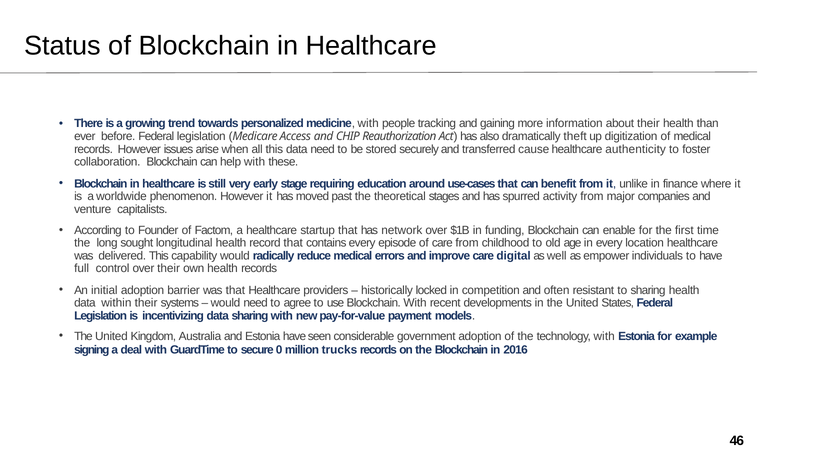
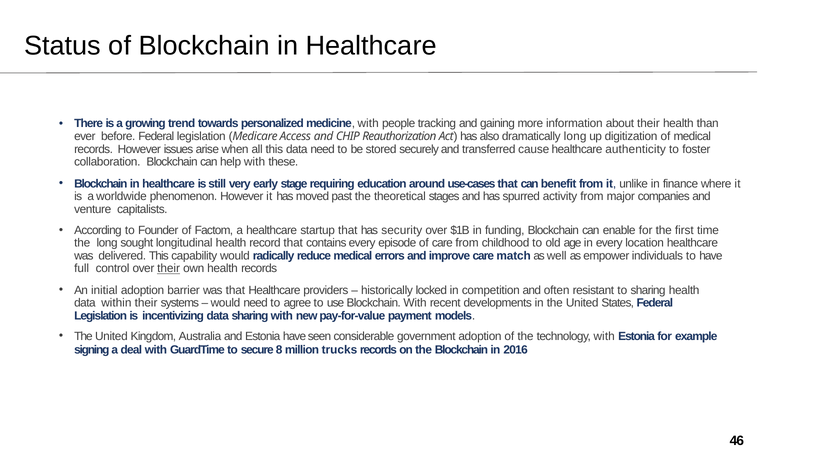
dramatically theft: theft -> long (575, 136)
network: network -> security (402, 230)
digital: digital -> match (514, 256)
their underline: none -> present (169, 269)
0: 0 -> 8 (279, 350)
